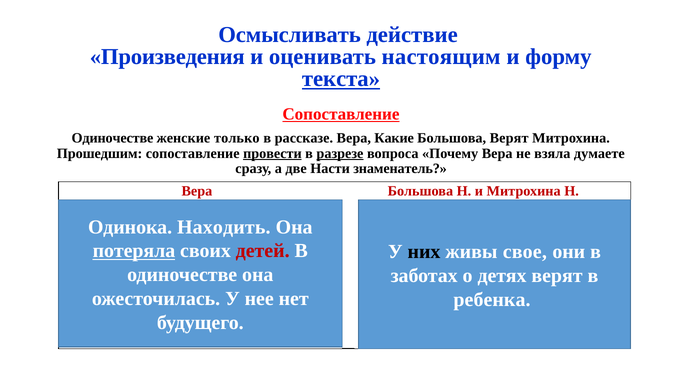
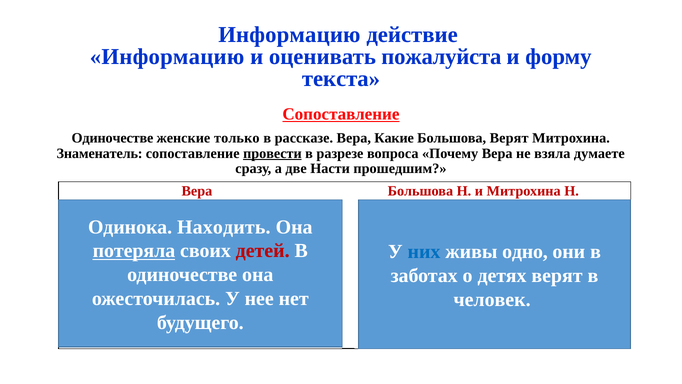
Осмысливать: Осмысливать -> Информацию (289, 34)
Произведения: Произведения -> Информацию (167, 57)
настоящим: настоящим -> пожалуйста (441, 57)
текста underline: present -> none (341, 79)
Прошедшим: Прошедшим -> Знаменатель (100, 153)
разрезе underline: present -> none (340, 153)
знаменатель: знаменатель -> прошедшим (400, 169)
них colour: black -> blue (424, 251)
свое: свое -> одно (525, 251)
ребенка: ребенка -> человек (492, 299)
